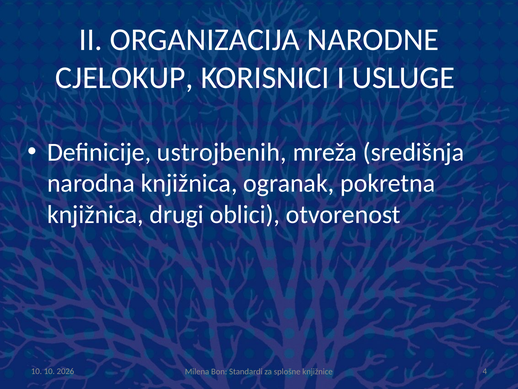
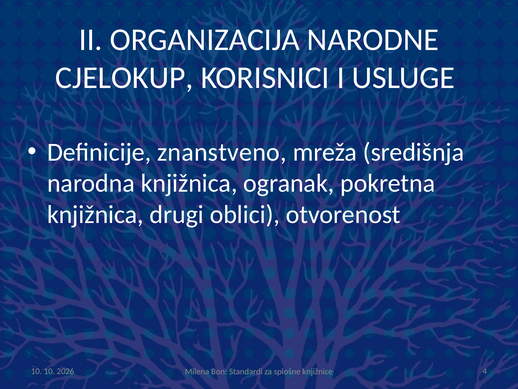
ustrojbenih: ustrojbenih -> znanstveno (222, 152)
